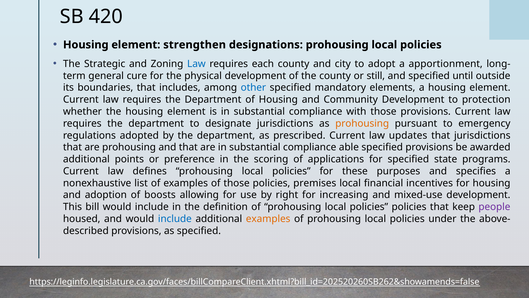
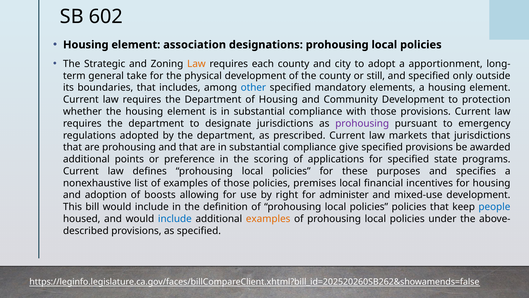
420: 420 -> 602 (106, 17)
strengthen: strengthen -> association (195, 45)
Law colour: blue -> orange (196, 64)
cure: cure -> take (137, 76)
until: until -> only (463, 76)
prohousing colour: orange -> purple (362, 123)
updates: updates -> markets (408, 135)
able: able -> give (349, 147)
increasing: increasing -> administer (344, 195)
people colour: purple -> blue (494, 207)
